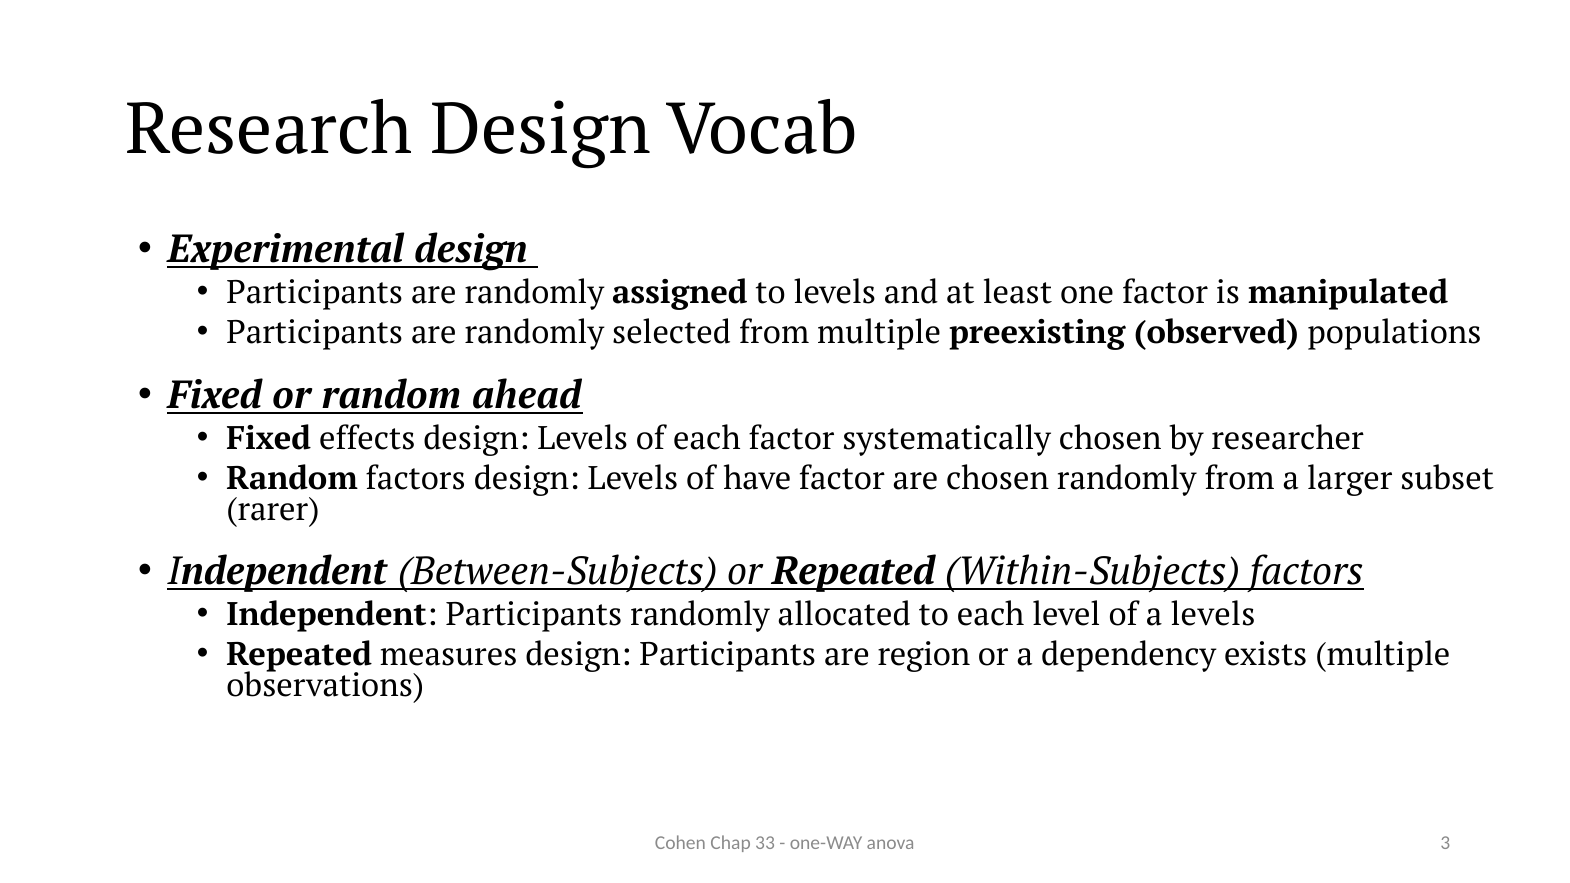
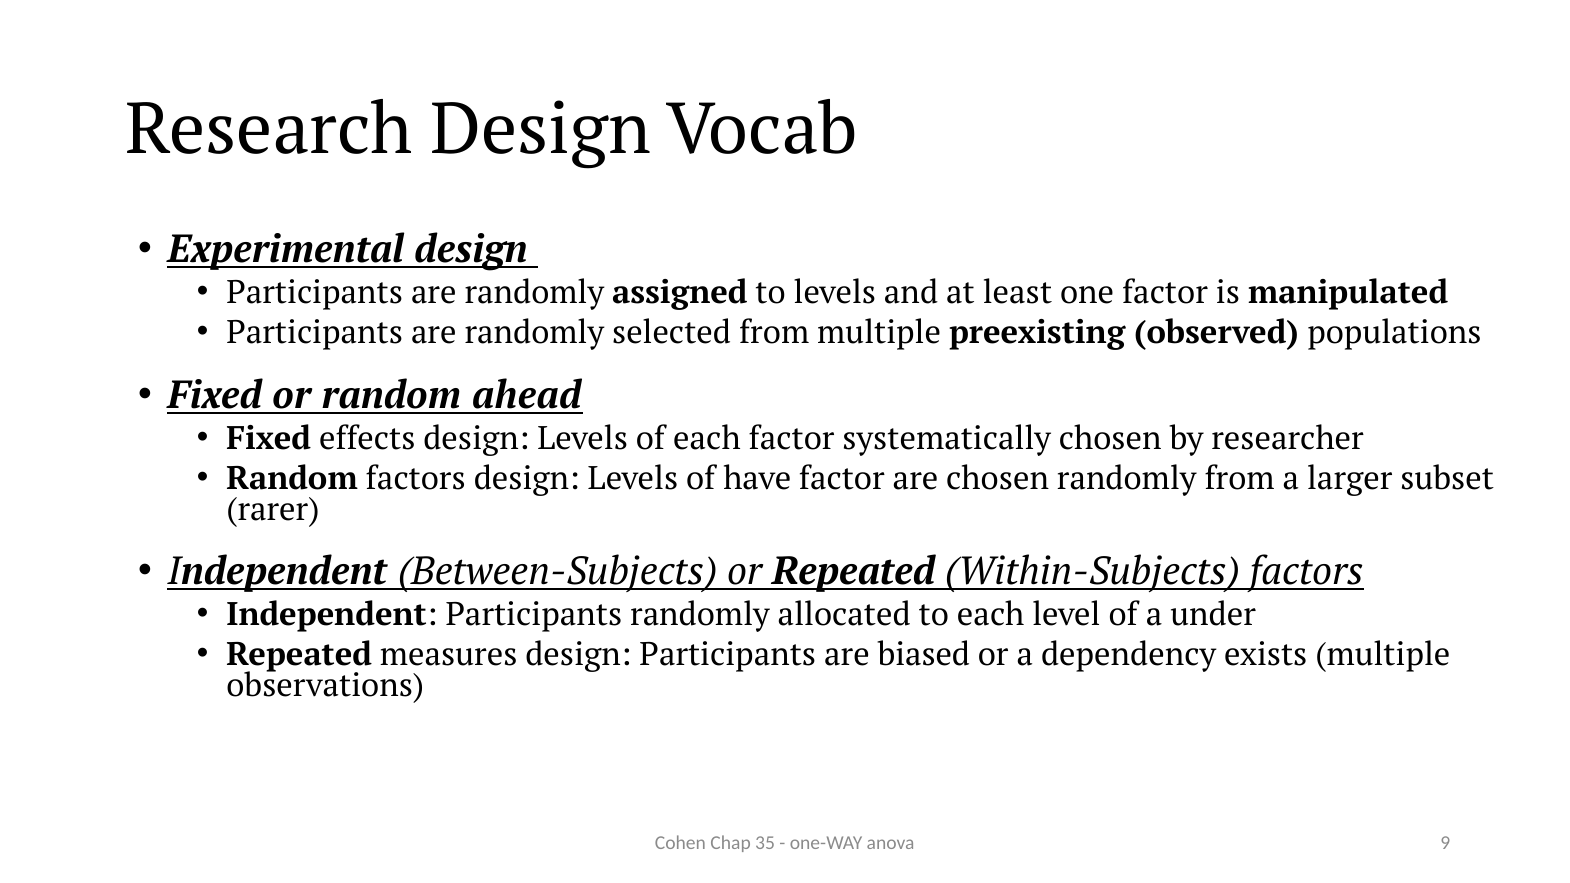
a levels: levels -> under (1213, 615)
region: region -> biased (924, 655)
33: 33 -> 35 (765, 843)
3: 3 -> 9 (1445, 843)
